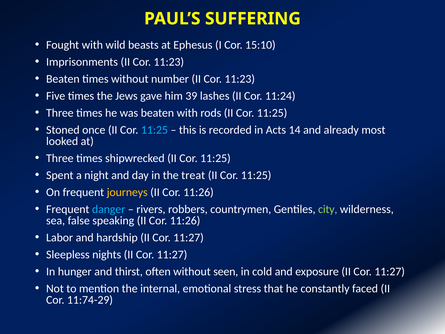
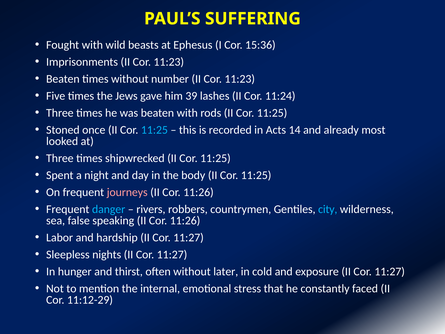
15:10: 15:10 -> 15:36 (260, 45)
treat: treat -> body (193, 175)
journeys colour: yellow -> pink (127, 192)
city colour: light green -> light blue (328, 209)
seen: seen -> later (226, 271)
11:74-29: 11:74-29 -> 11:12-29 (90, 300)
